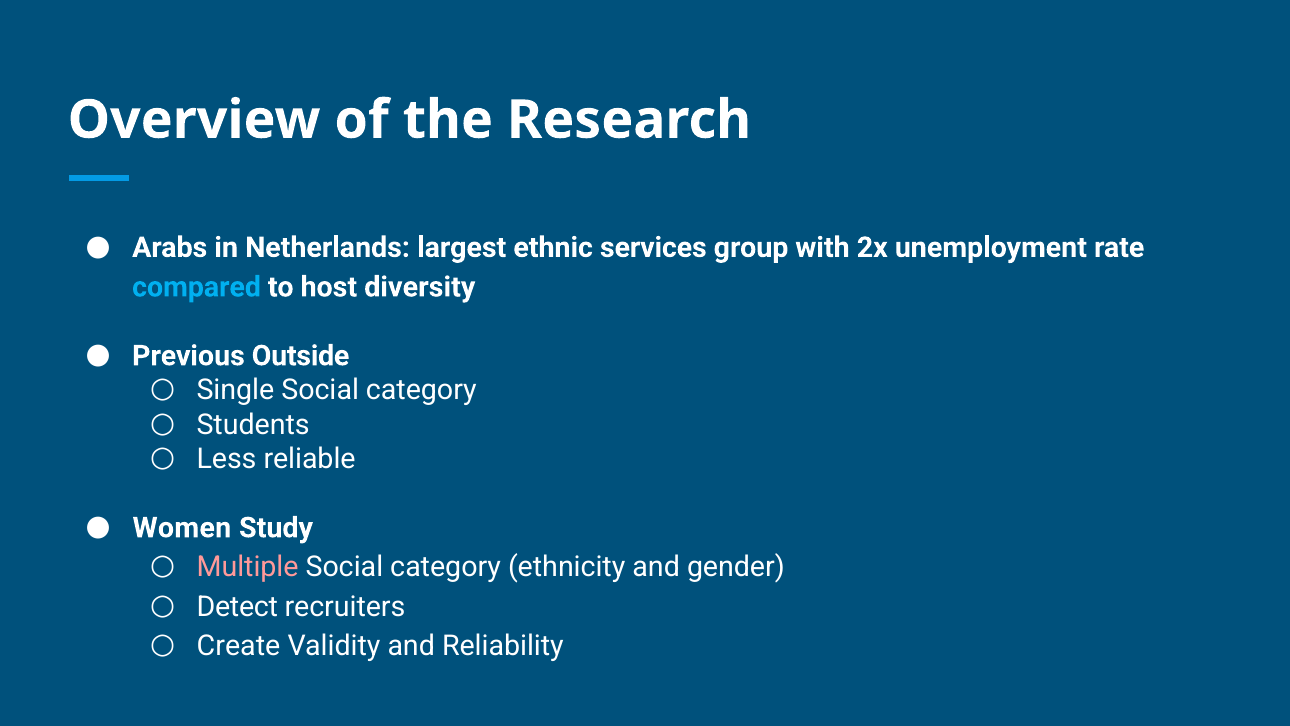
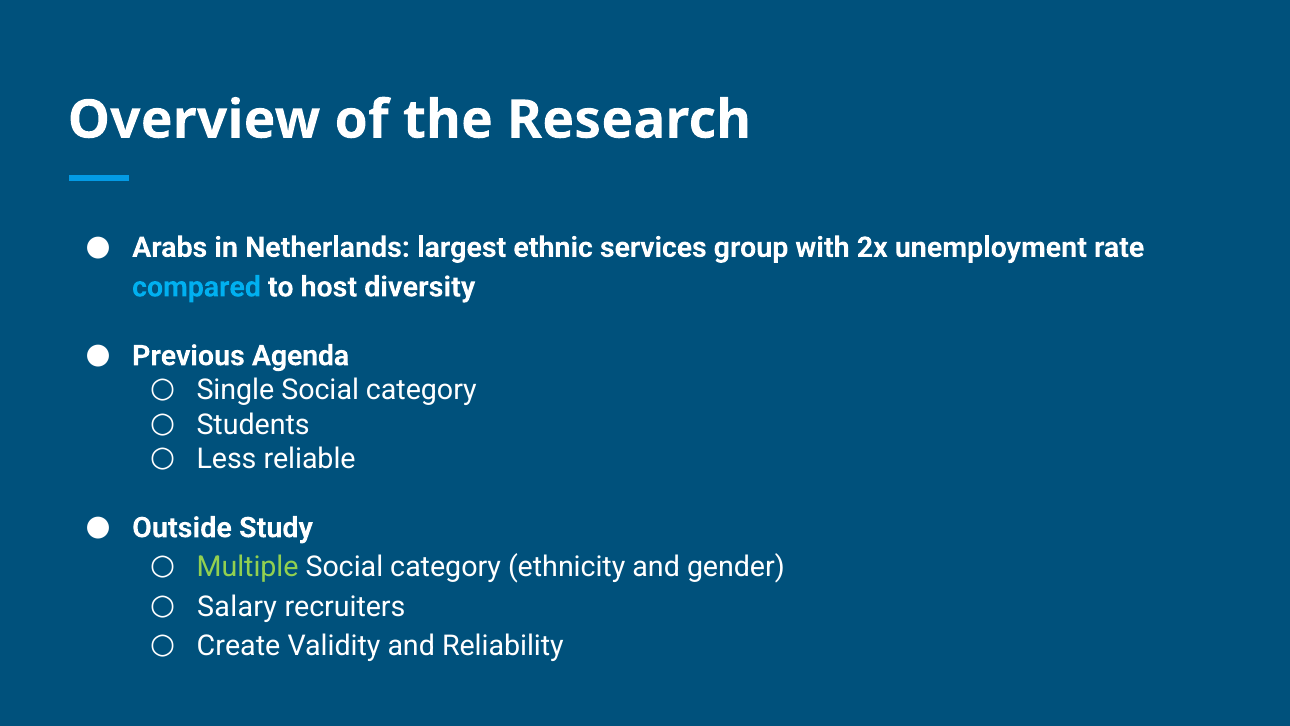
Outside: Outside -> Agenda (300, 356)
Women: Women -> Outside (182, 528)
Multiple colour: pink -> light green (248, 567)
Detect: Detect -> Salary (237, 607)
